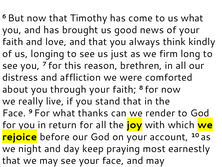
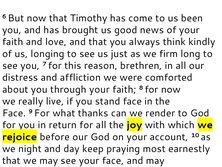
us what: what -> been (192, 18)
stand that: that -> face (132, 101)
